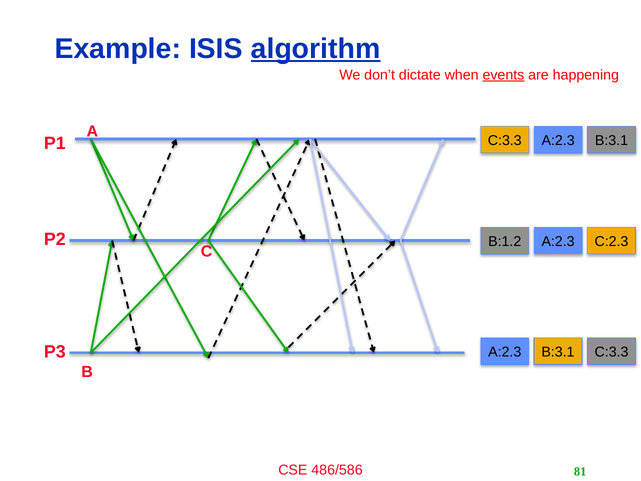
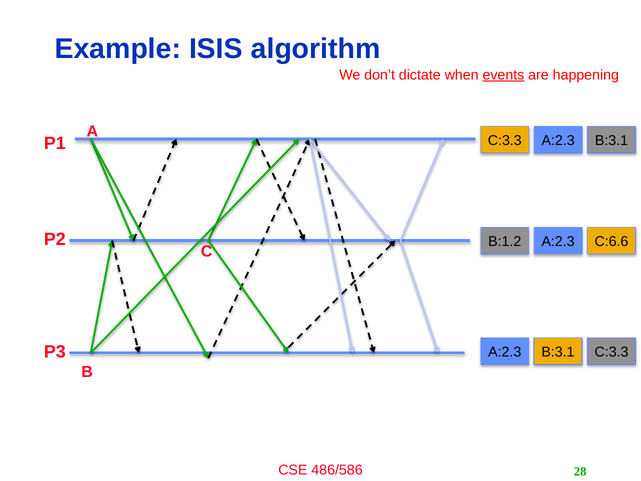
algorithm underline: present -> none (316, 49)
C:2.3: C:2.3 -> C:6.6 (611, 241)
81: 81 -> 28 (580, 471)
